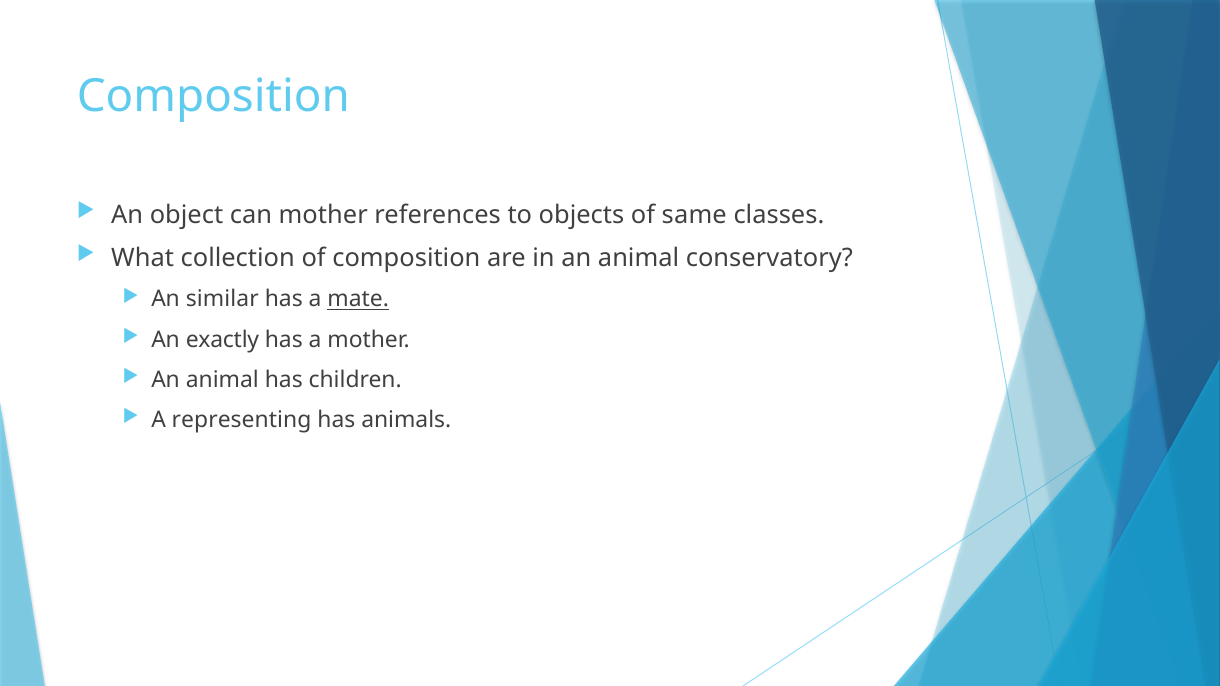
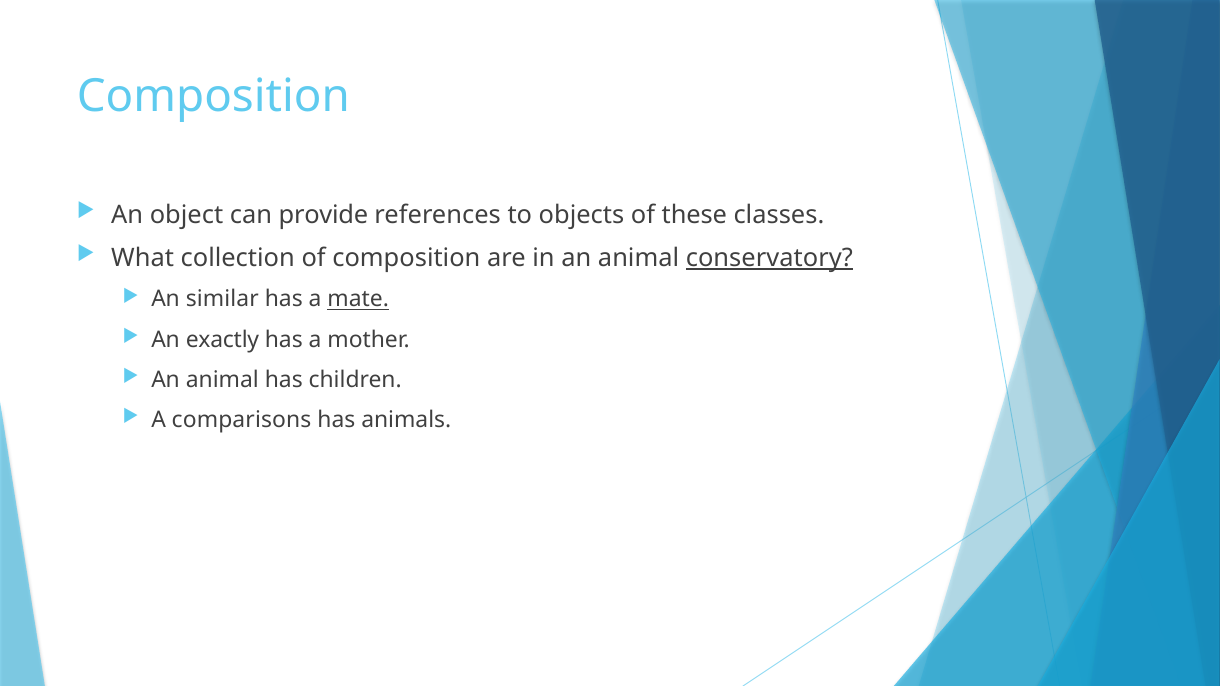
can mother: mother -> provide (323, 215)
same: same -> these (694, 215)
conservatory underline: none -> present (769, 258)
representing: representing -> comparisons (242, 420)
